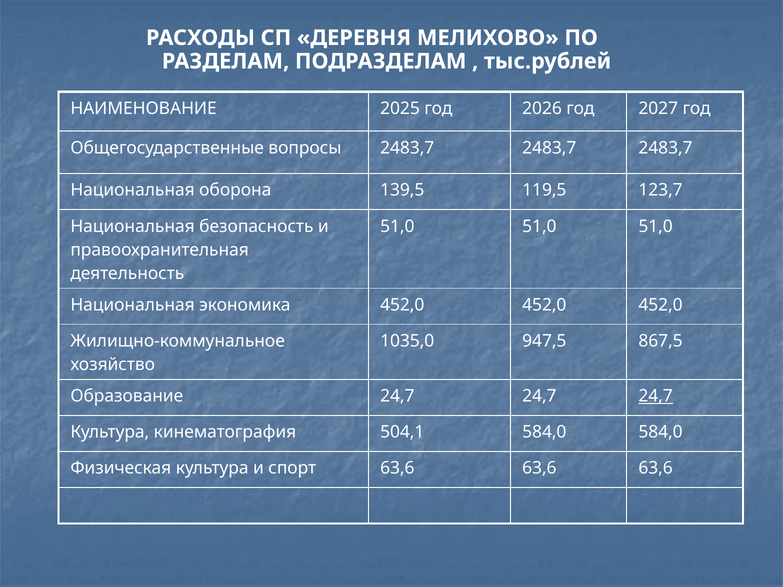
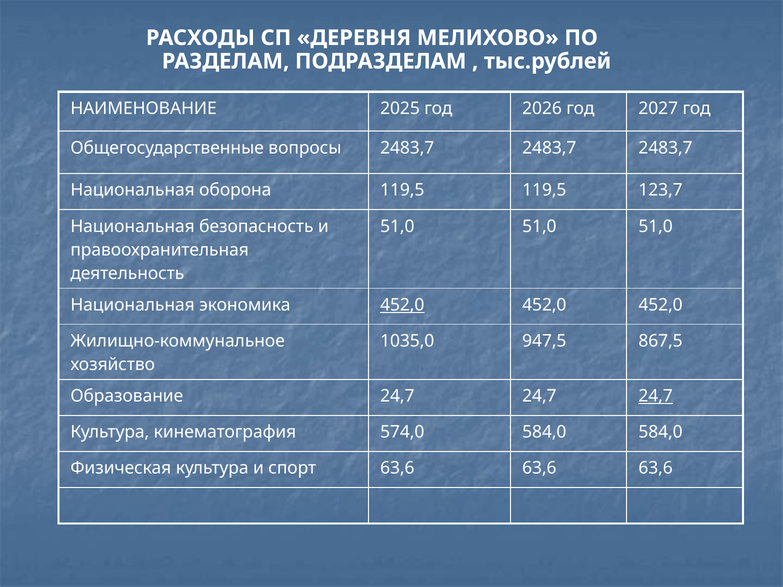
оборона 139,5: 139,5 -> 119,5 (402, 190)
452,0 underline: none -> present (402, 305)
504,1: 504,1 -> 574,0 (402, 432)
